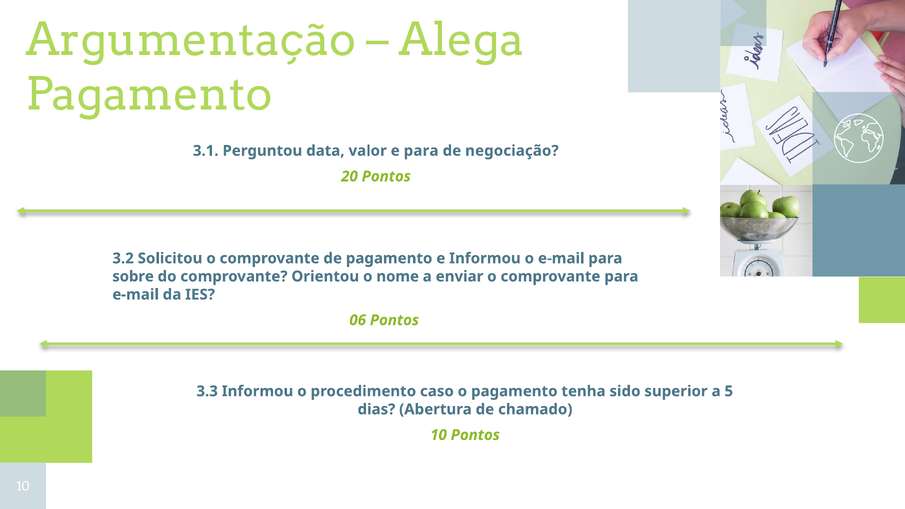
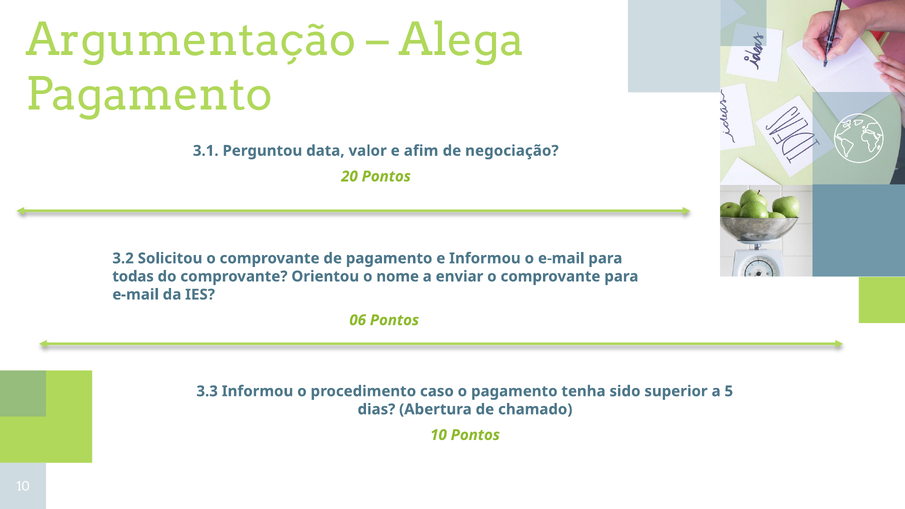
e para: para -> afim (421, 151)
sobre: sobre -> todas (133, 277)
